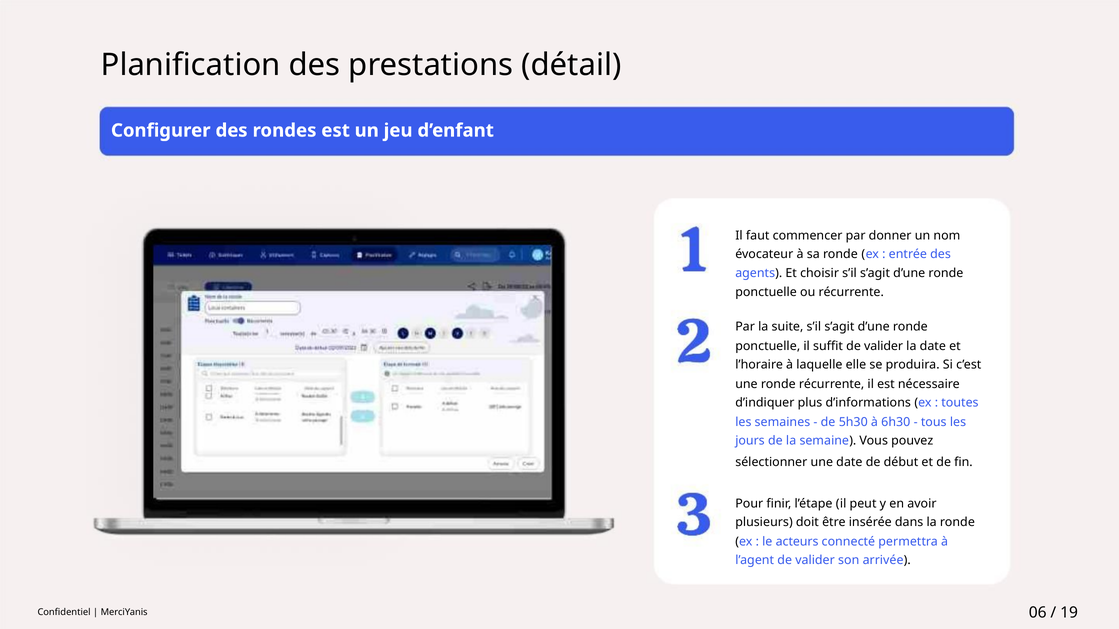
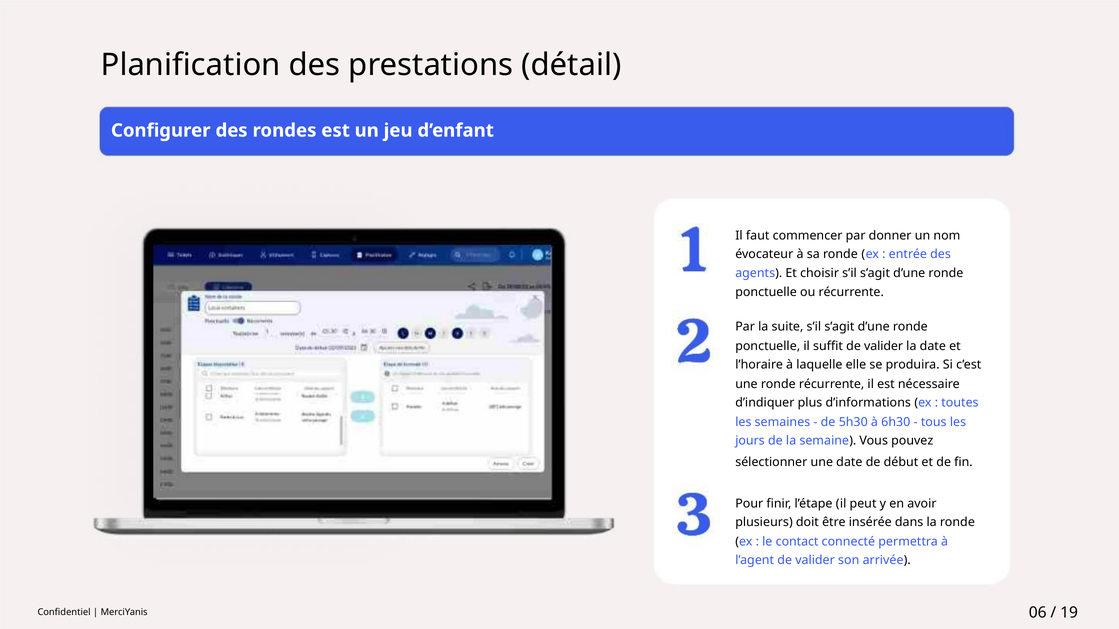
acteurs: acteurs -> contact (797, 542)
